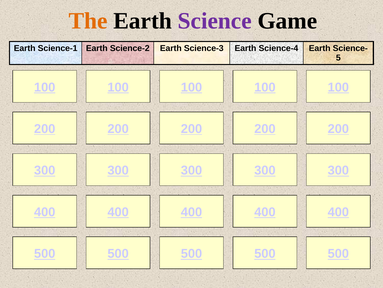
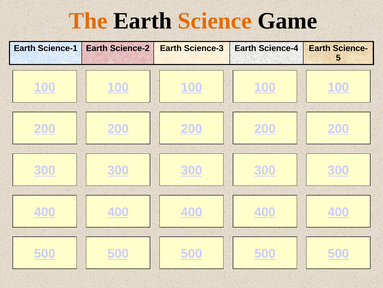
Science colour: purple -> orange (215, 21)
